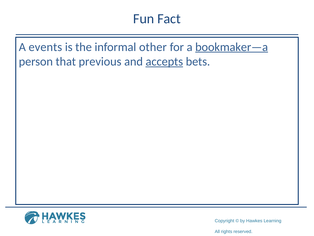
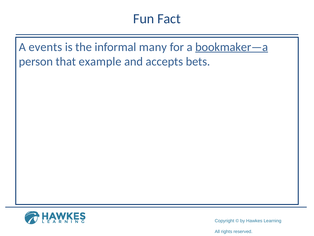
other: other -> many (153, 47)
previous: previous -> example (100, 61)
accepts underline: present -> none (164, 61)
